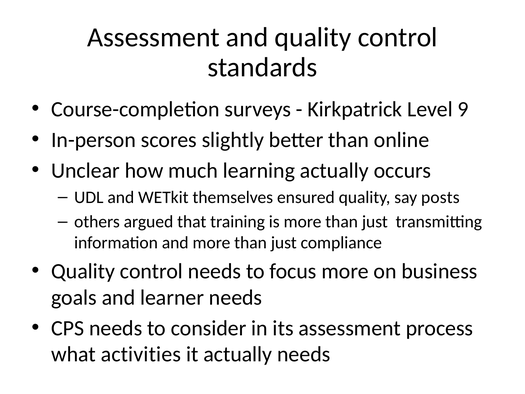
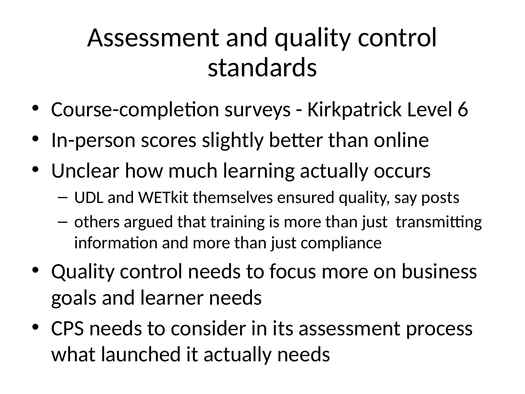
9: 9 -> 6 (463, 109)
activities: activities -> launched (141, 354)
